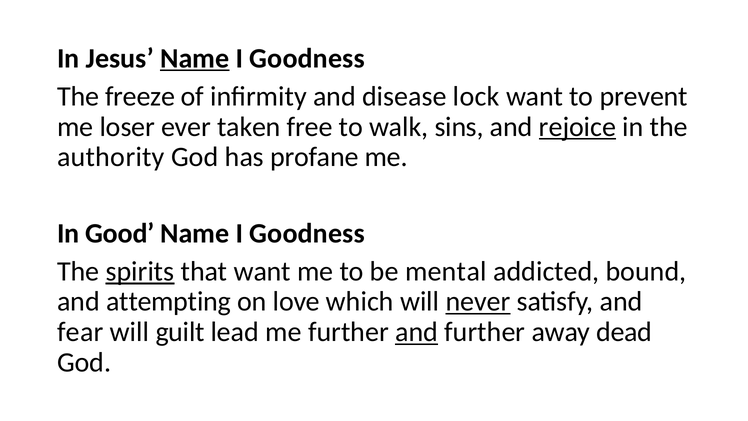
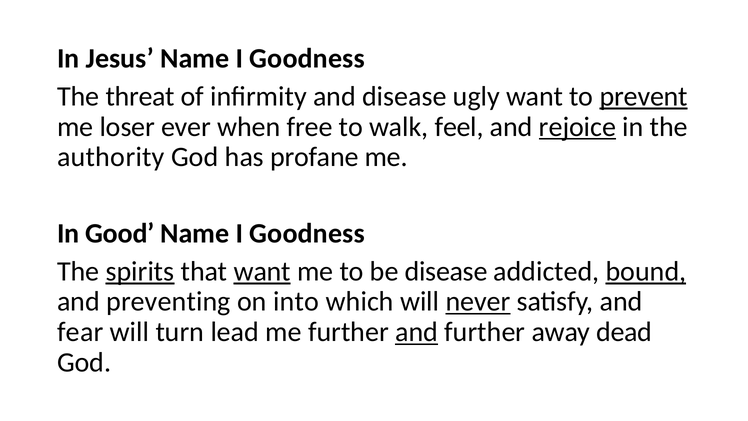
Name underline: present -> none (195, 58)
freeze: freeze -> threat (140, 96)
lock: lock -> ugly (476, 96)
prevent underline: none -> present (644, 96)
taken: taken -> when (249, 127)
sins: sins -> feel (459, 127)
want underline: none -> present (262, 271)
be mental: mental -> disease (446, 271)
bound underline: none -> present (646, 271)
attempting: attempting -> preventing (168, 302)
love: love -> into (296, 302)
guilt: guilt -> turn (180, 332)
